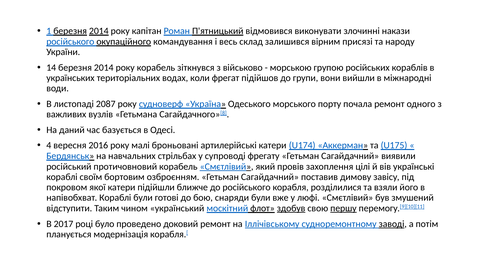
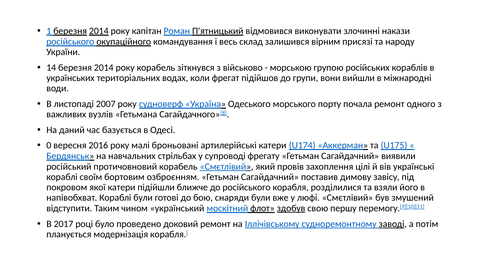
2087: 2087 -> 2007 (106, 104)
4: 4 -> 0 (49, 146)
першу underline: present -> none (343, 209)
